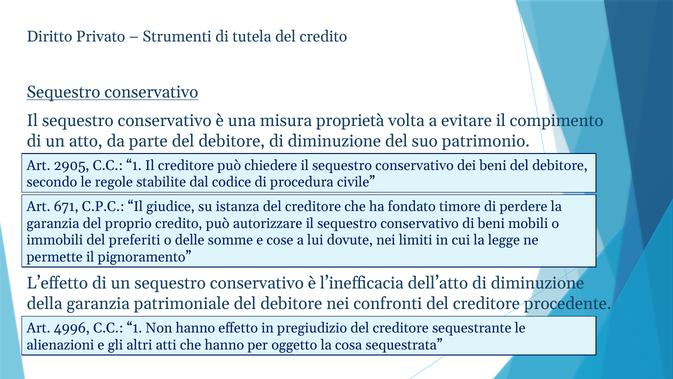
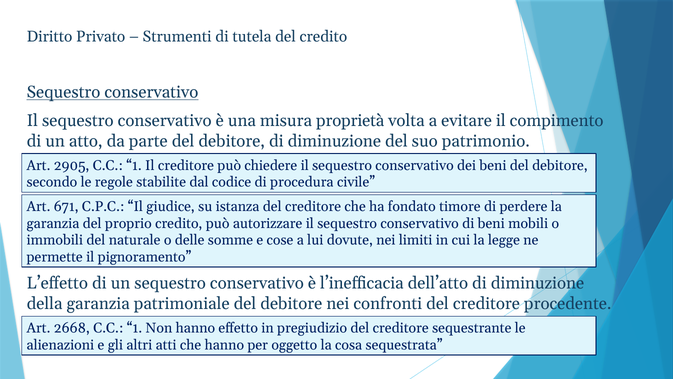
preferiti: preferiti -> naturale (135, 240)
4996: 4996 -> 2668 (72, 328)
